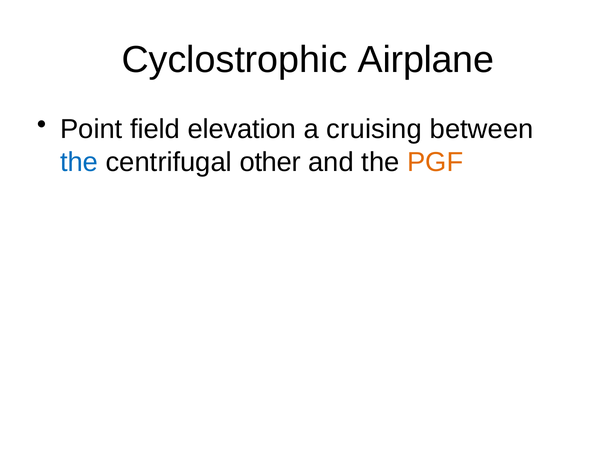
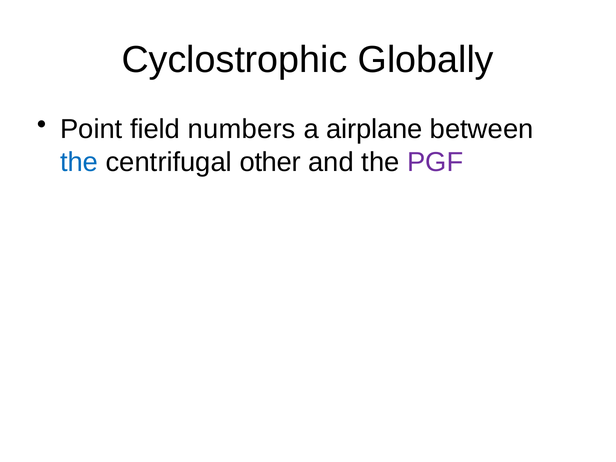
Airplane: Airplane -> Globally (426, 60)
elevation: elevation -> numbers (242, 129)
cruising: cruising -> airplane (374, 129)
PGF colour: orange -> purple (435, 162)
